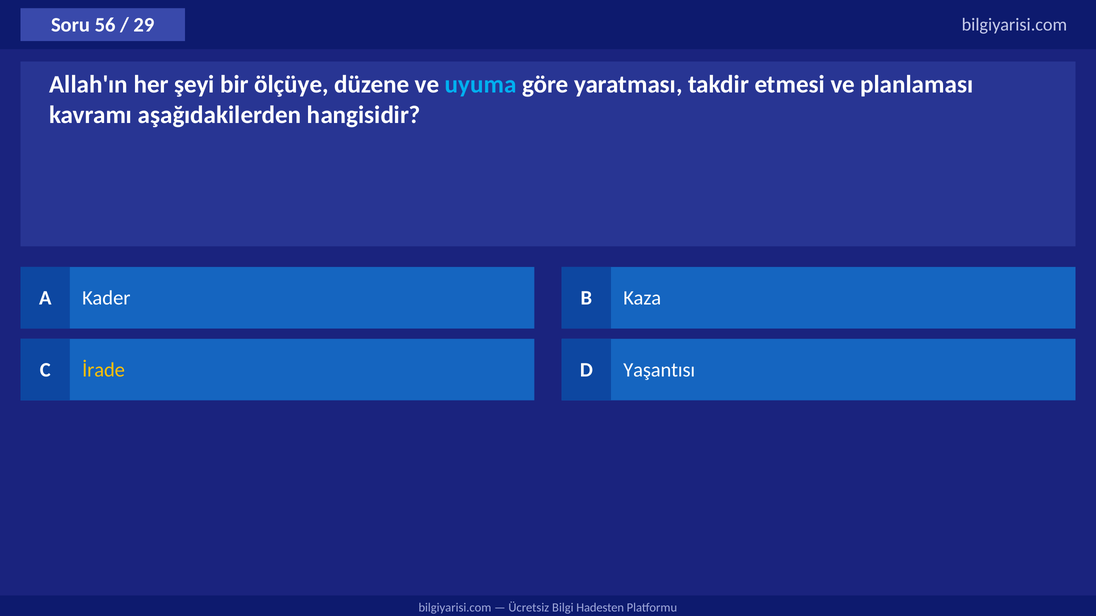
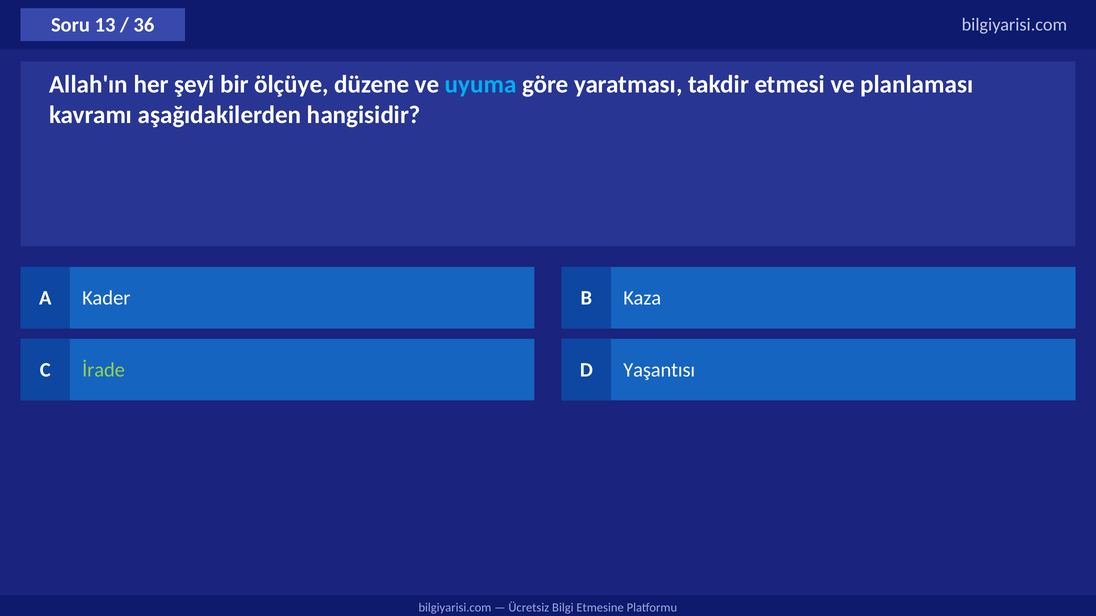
56: 56 -> 13 (105, 25)
29: 29 -> 36 (144, 25)
İrade colour: yellow -> light green (104, 370)
Hadesten: Hadesten -> Etmesine (600, 608)
